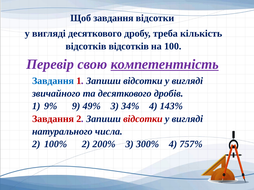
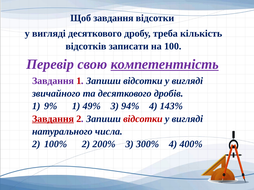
відсотків відсотків: відсотків -> записати (129, 46)
Завдання colour: blue -> purple (53, 81)
9% 9: 9 -> 1 (76, 106)
34%: 34% -> 94% (130, 106)
Завдання underline: none -> present (53, 119)
757%: 757% -> 400% (191, 144)
